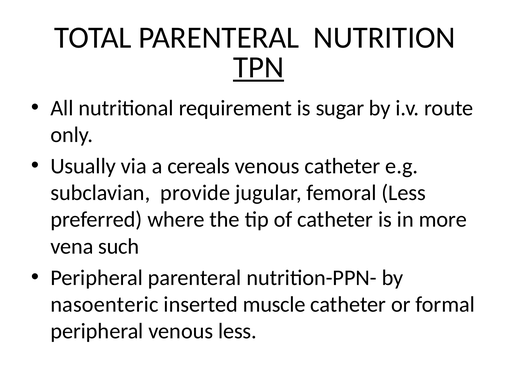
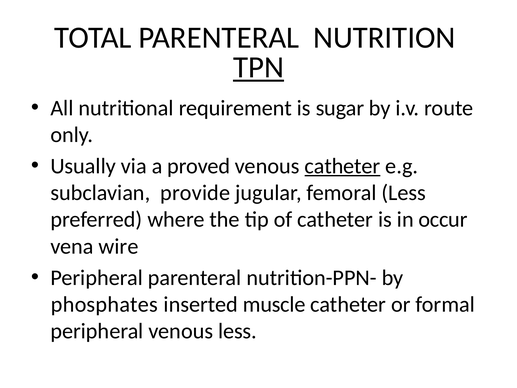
cereals: cereals -> proved (199, 166)
catheter underline: none -> present (342, 166)
more: more -> occur (443, 219)
such: such -> wire (119, 246)
nasoenteric: nasoenteric -> phosphates (104, 304)
